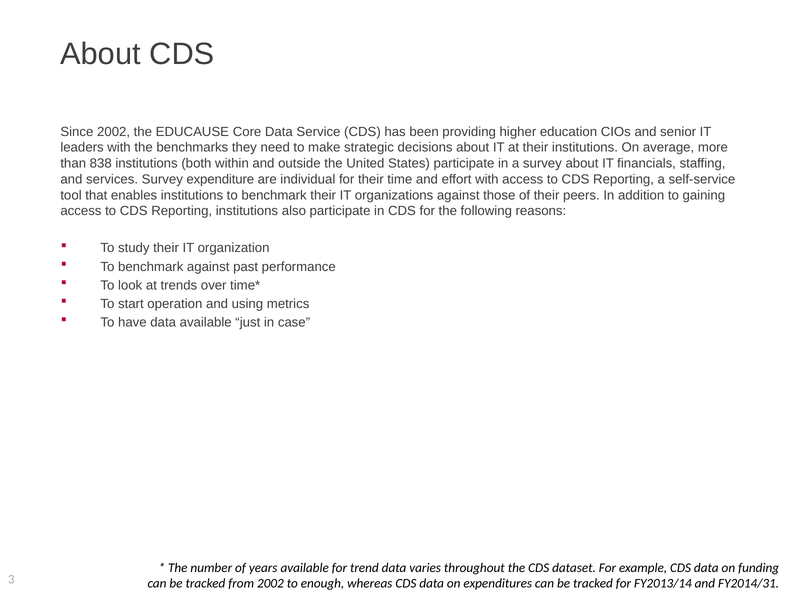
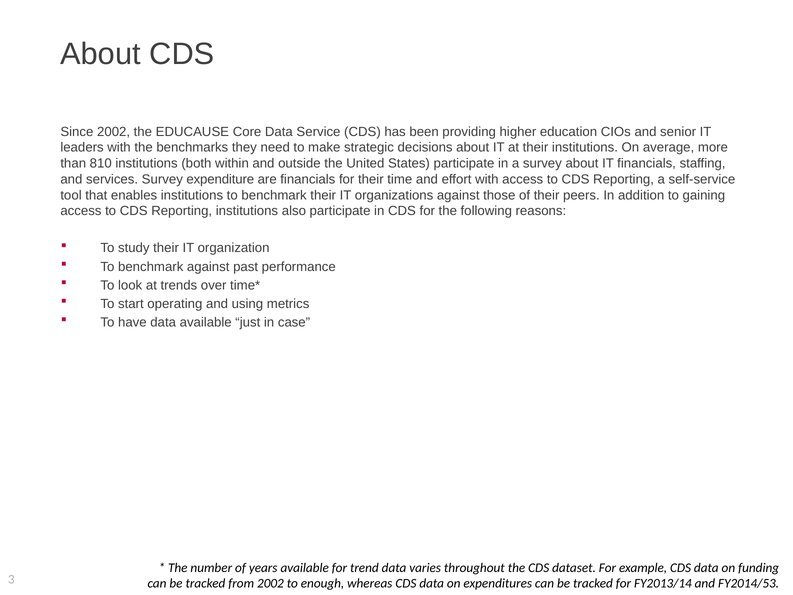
838: 838 -> 810 (101, 163)
are individual: individual -> financials (308, 179)
operation: operation -> operating (175, 304)
FY2014/31: FY2014/31 -> FY2014/53 (749, 583)
